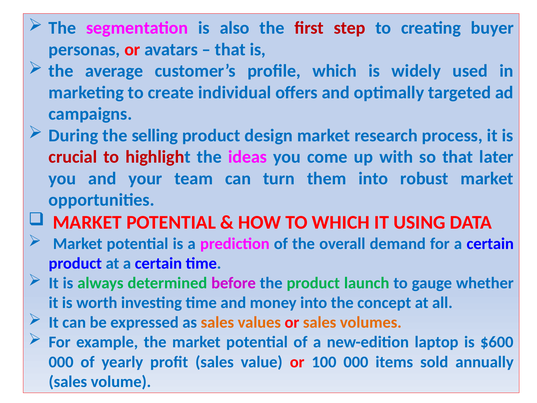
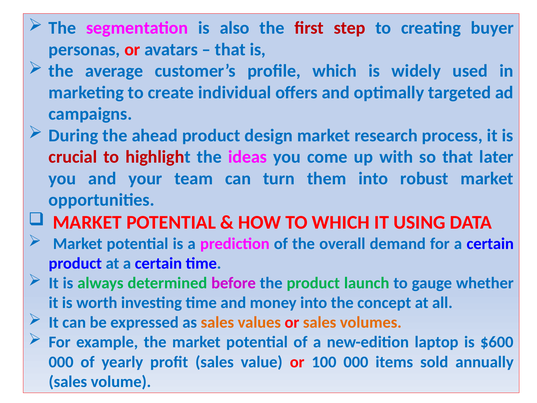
selling: selling -> ahead (155, 135)
